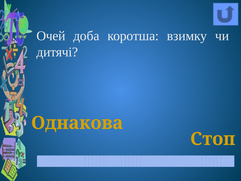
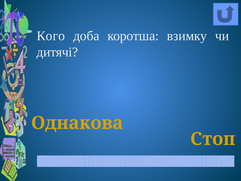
Очей: Очей -> Кого (51, 36)
